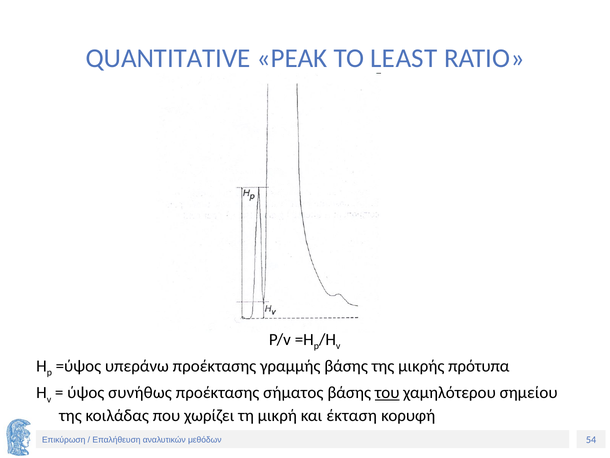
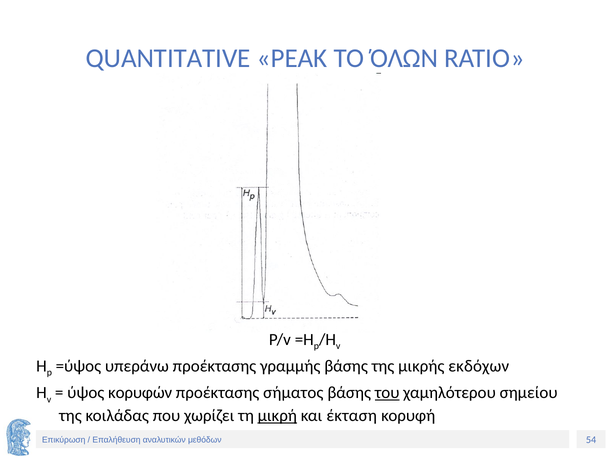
LEAST: LEAST -> ΌΛΩΝ (404, 58)
πρότυπα: πρότυπα -> εκδόχων (479, 366)
συνήθως: συνήθως -> κορυφών (140, 392)
μικρή underline: none -> present (277, 415)
